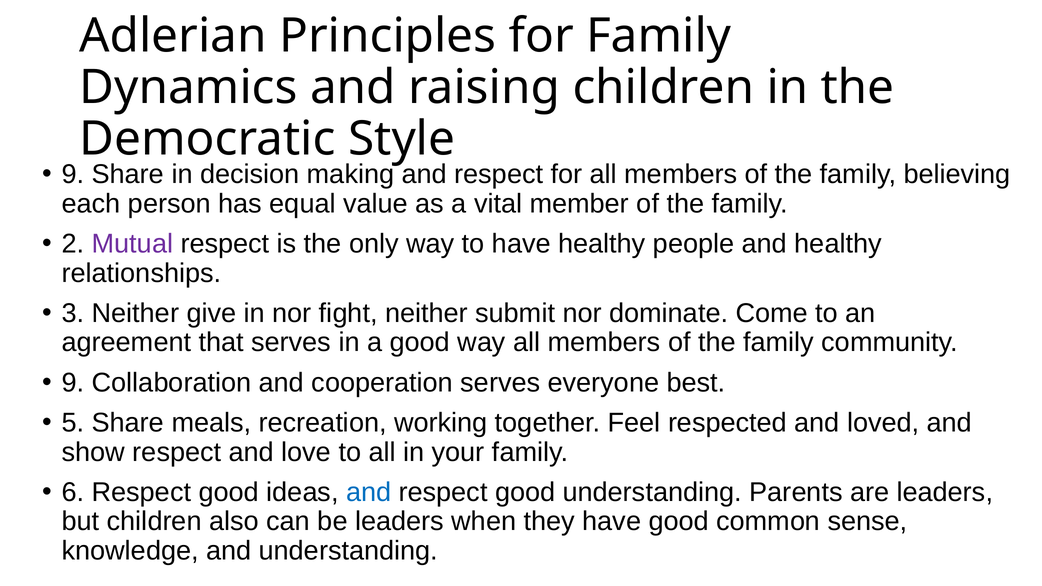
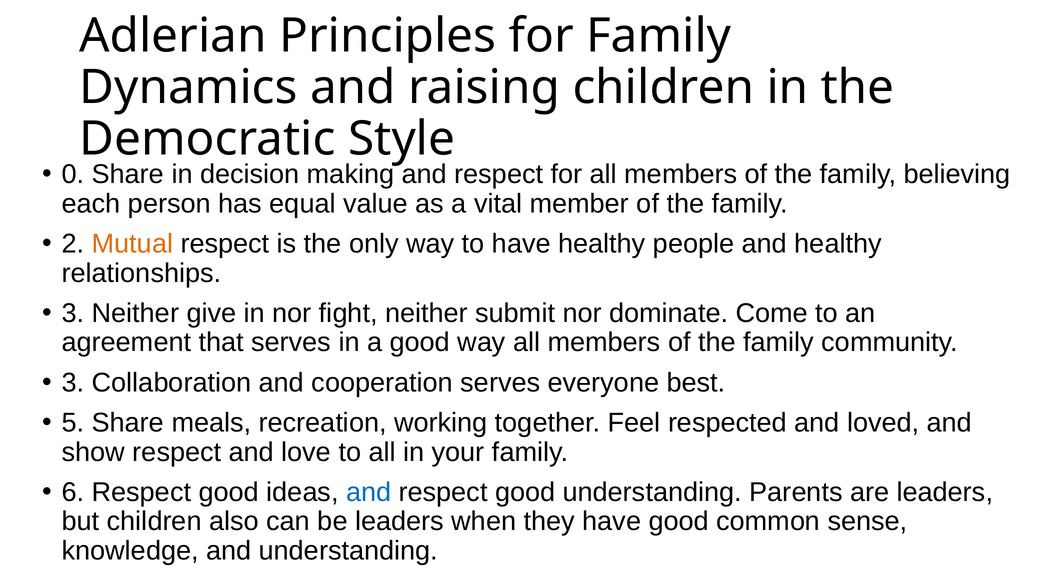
9: 9 -> 0 (73, 174)
Mutual colour: purple -> orange (132, 244)
9: 9 -> 3 (73, 383)
